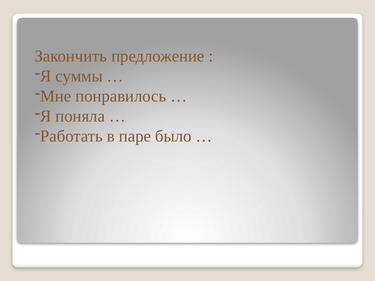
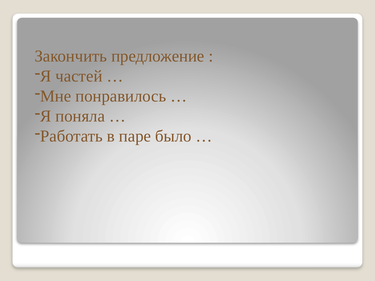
суммы: суммы -> частей (79, 76)
